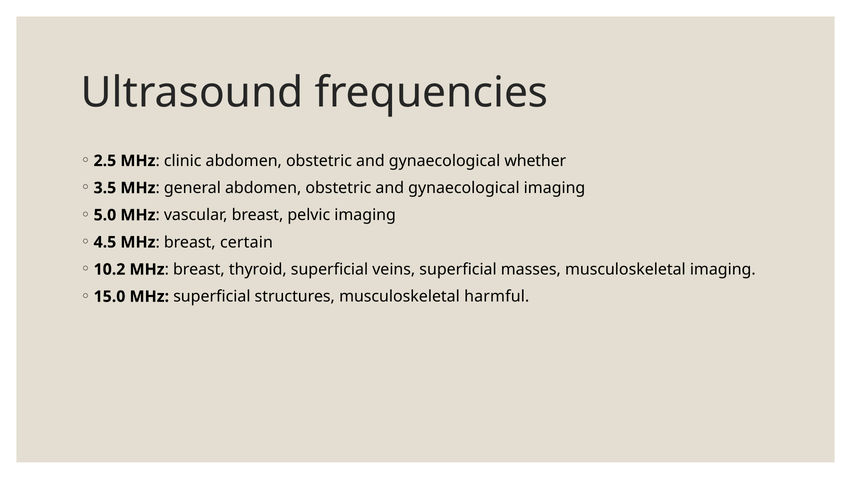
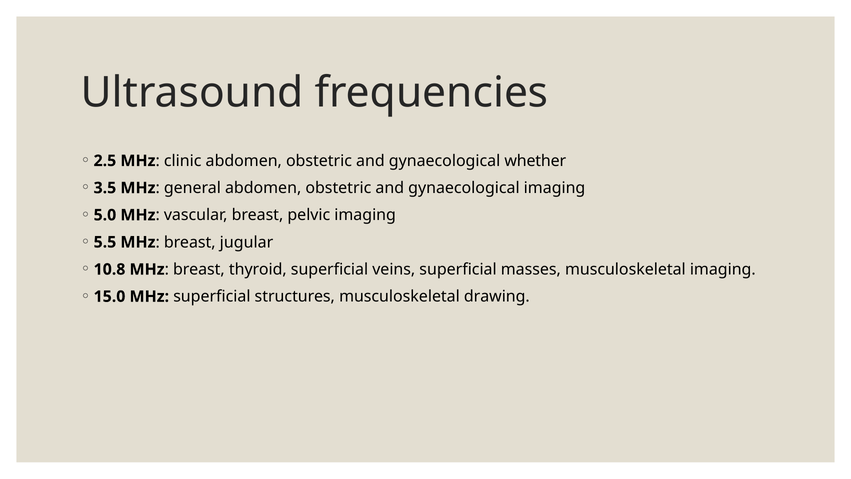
4.5: 4.5 -> 5.5 (105, 242)
certain: certain -> jugular (247, 242)
10.2: 10.2 -> 10.8 (109, 269)
harmful: harmful -> drawing (497, 296)
